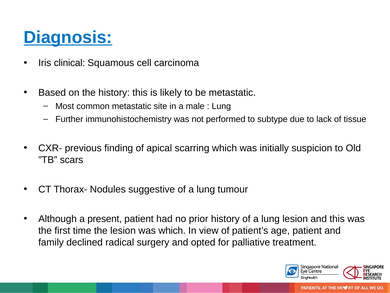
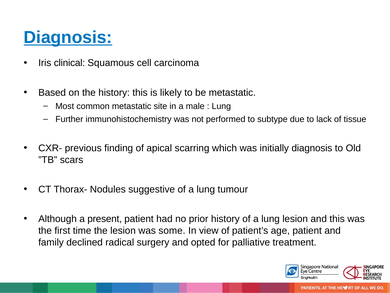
initially suspicion: suspicion -> diagnosis (312, 148)
was which: which -> some (172, 230)
